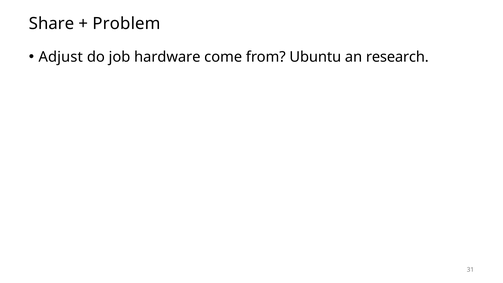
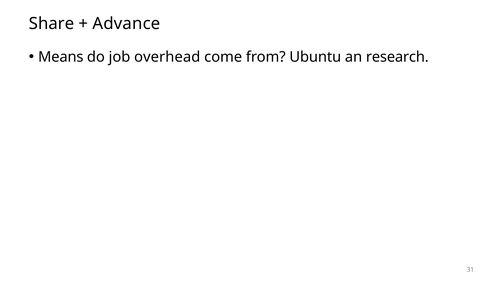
Problem: Problem -> Advance (127, 23)
Adjust: Adjust -> Means (61, 57)
hardware: hardware -> overhead (167, 57)
